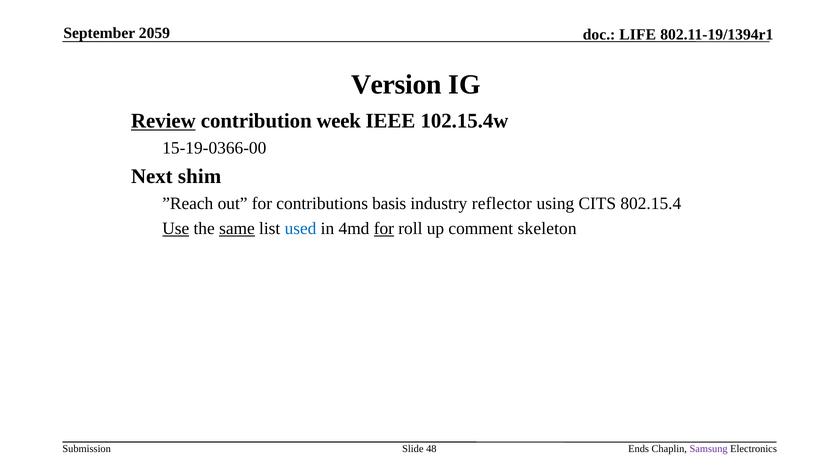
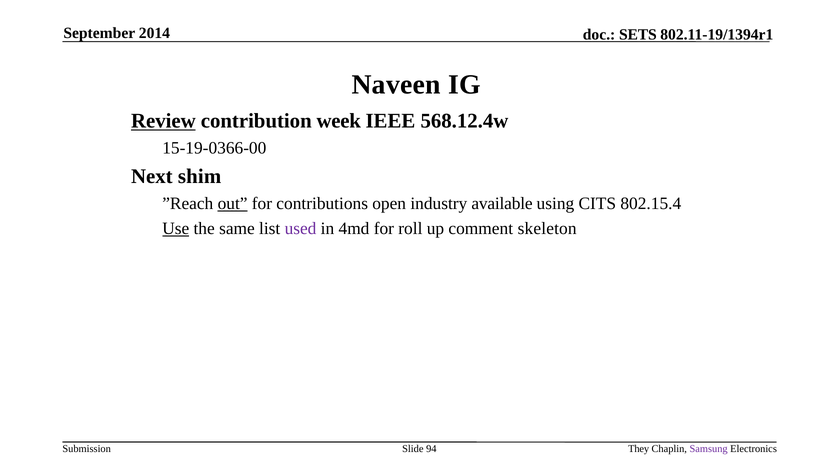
2059: 2059 -> 2014 (154, 33)
LIFE: LIFE -> SETS (638, 35)
Version: Version -> Naveen (396, 85)
102.15.4w: 102.15.4w -> 568.12.4w (464, 121)
out underline: none -> present (233, 203)
basis: basis -> open (389, 203)
reflector: reflector -> available (502, 203)
same underline: present -> none (237, 228)
used colour: blue -> purple (301, 228)
for underline: present -> none (384, 228)
48: 48 -> 94 (431, 449)
Ends: Ends -> They (639, 449)
